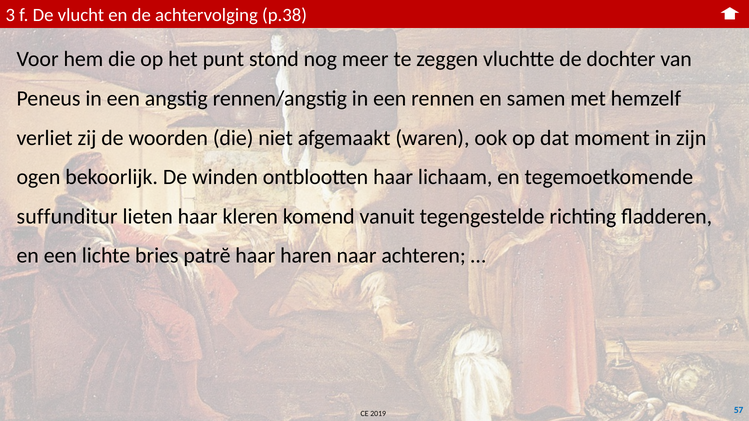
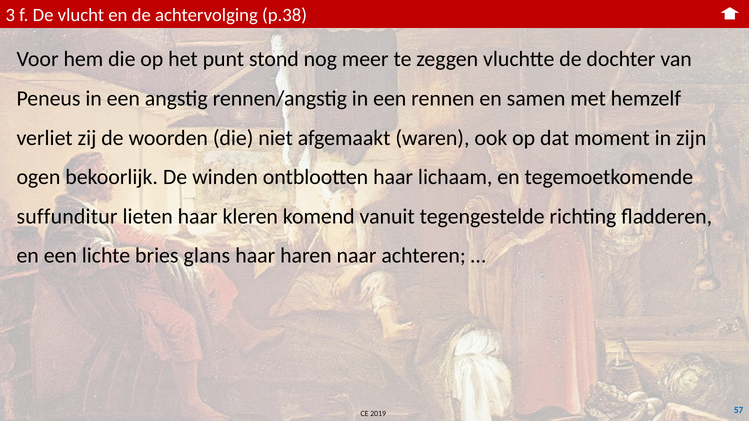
patrĕ: patrĕ -> glans (207, 256)
